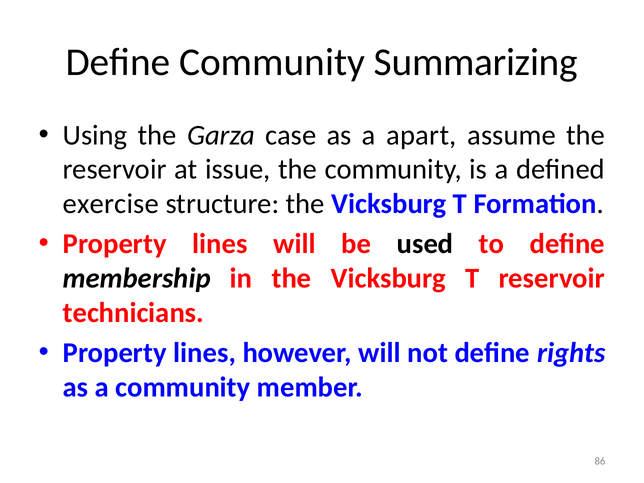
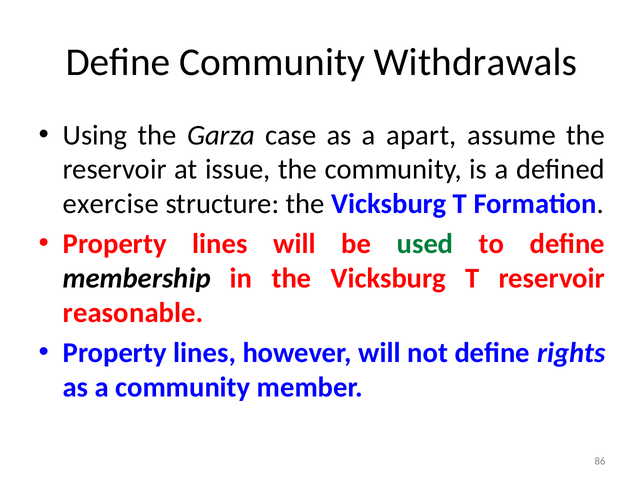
Summarizing: Summarizing -> Withdrawals (476, 62)
used colour: black -> green (425, 244)
technicians: technicians -> reasonable (133, 313)
